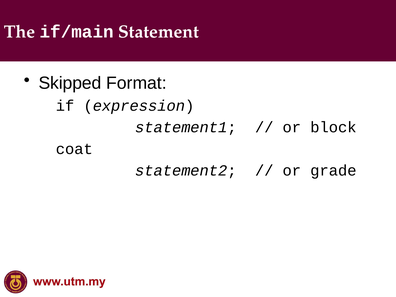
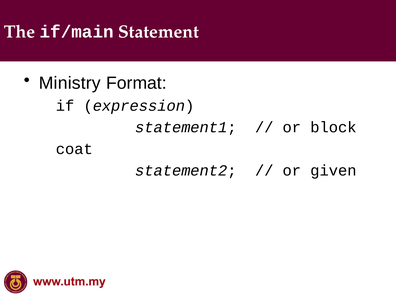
Skipped: Skipped -> Ministry (70, 83)
grade: grade -> given (333, 171)
